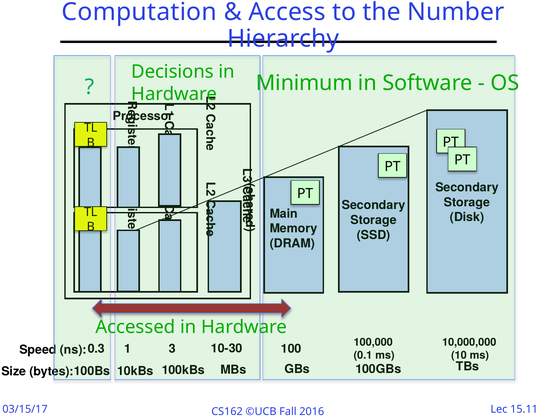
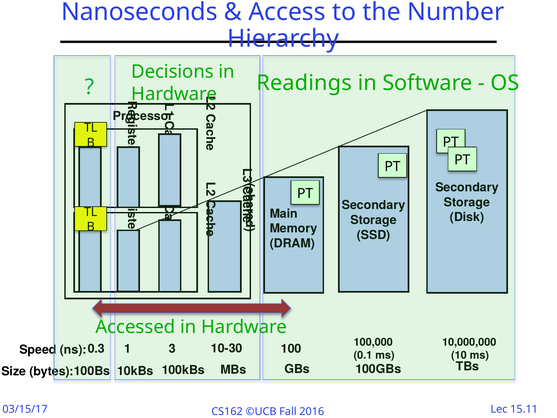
Computation: Computation -> Nanoseconds (139, 12)
Minimum: Minimum -> Readings (304, 83)
